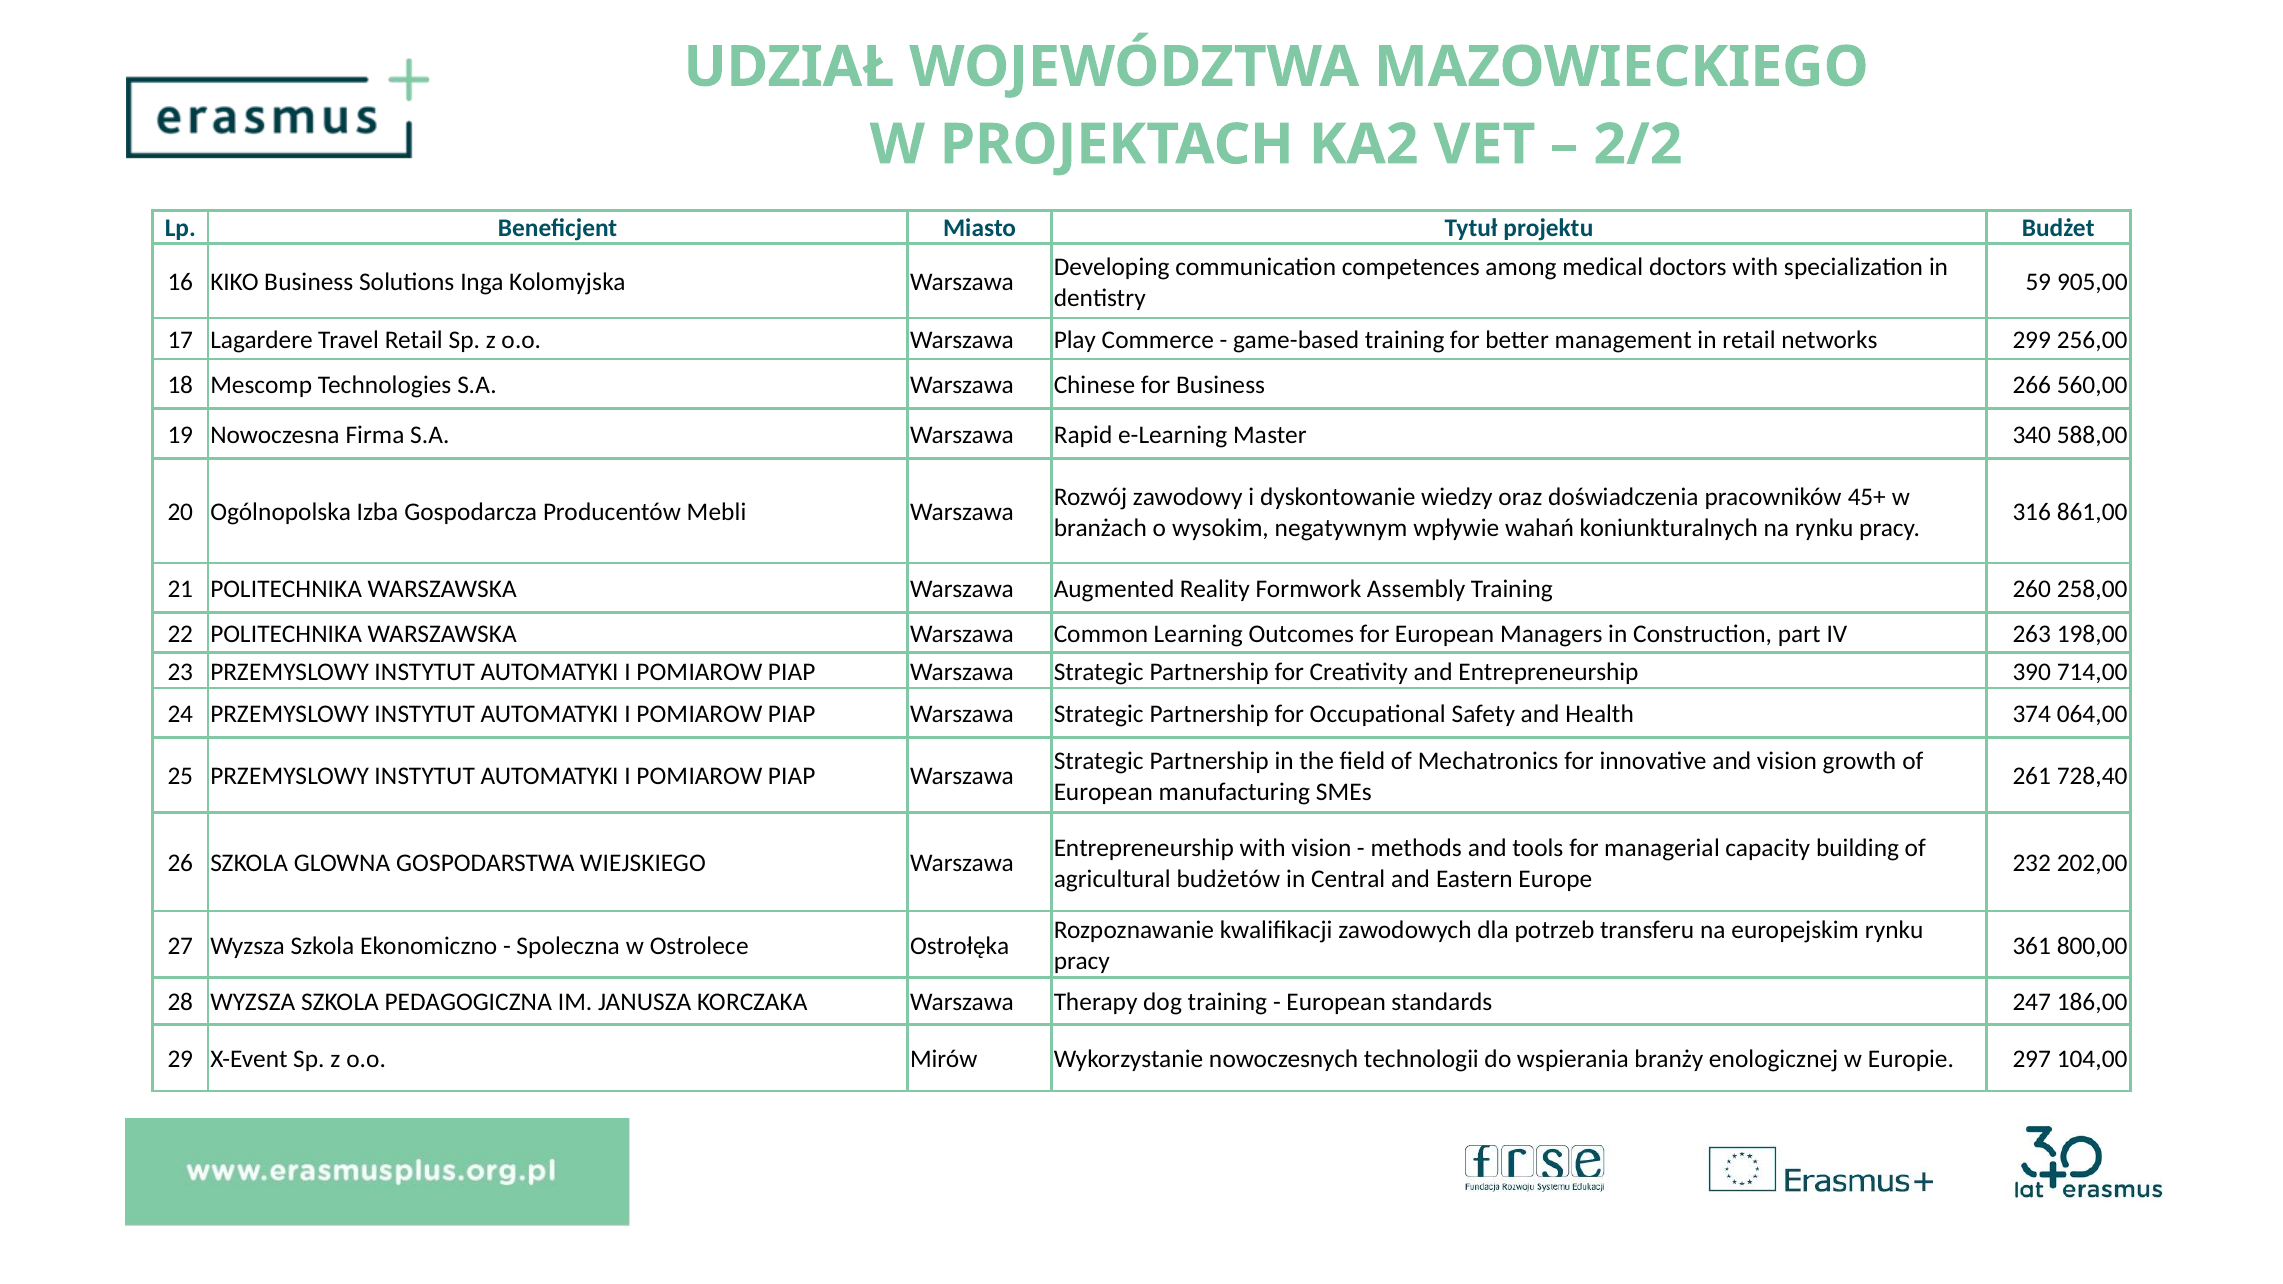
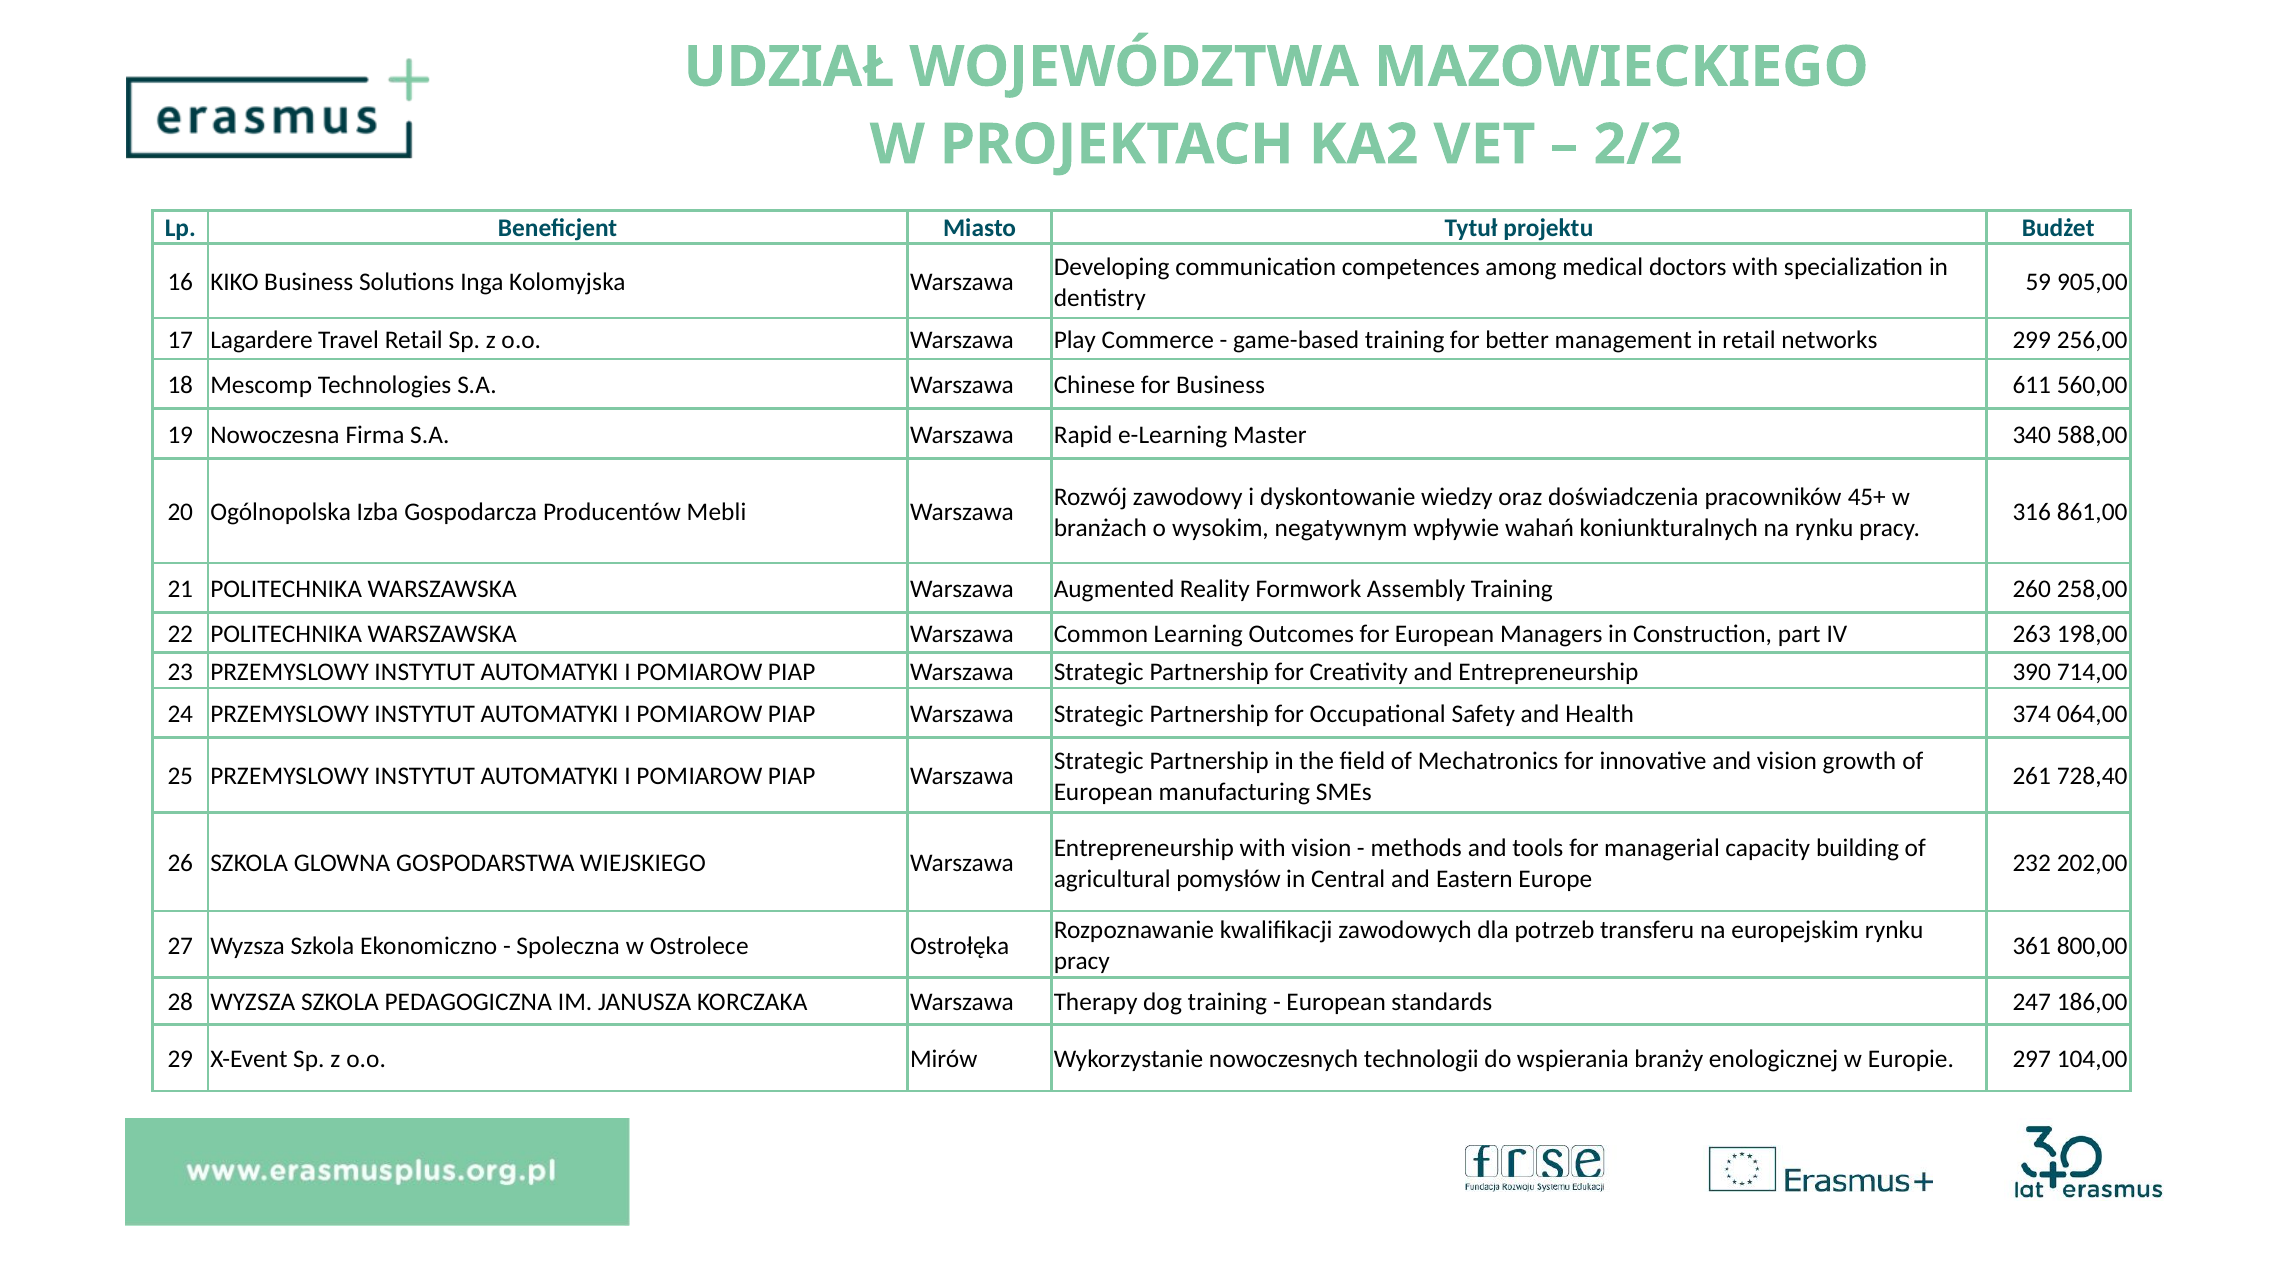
266: 266 -> 611 (2032, 386)
budżetów: budżetów -> pomysłów (1229, 879)
